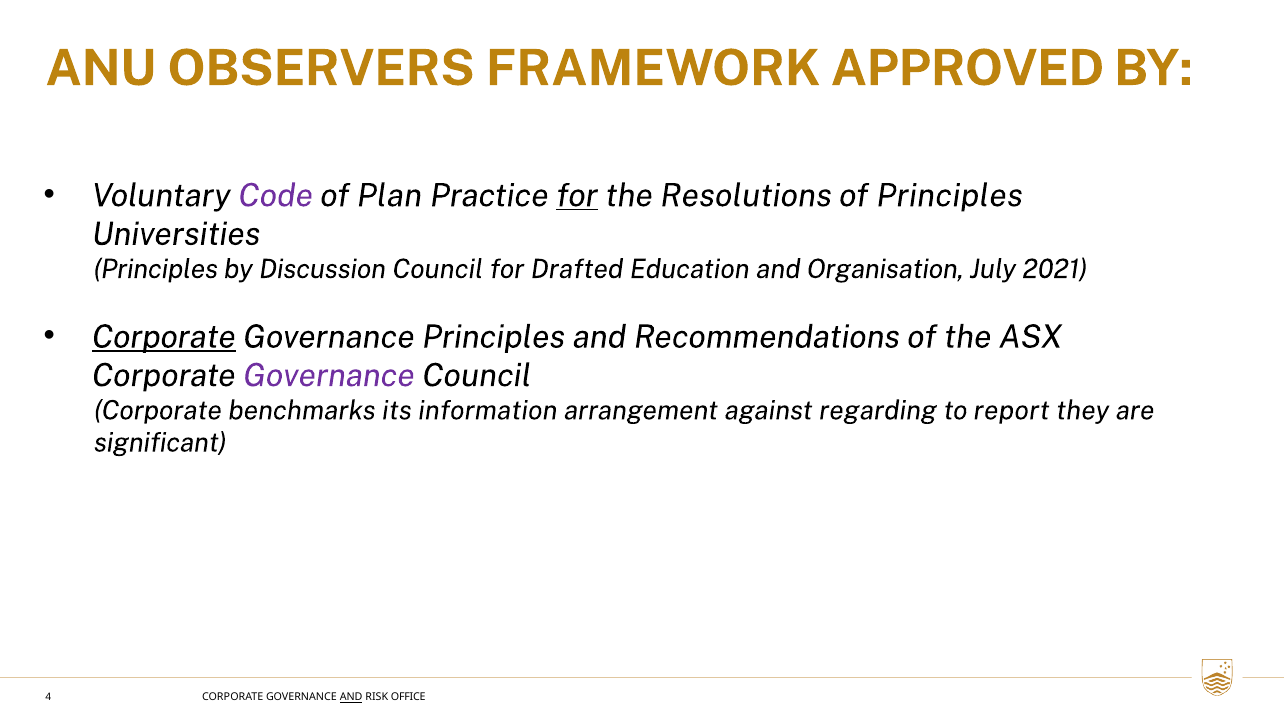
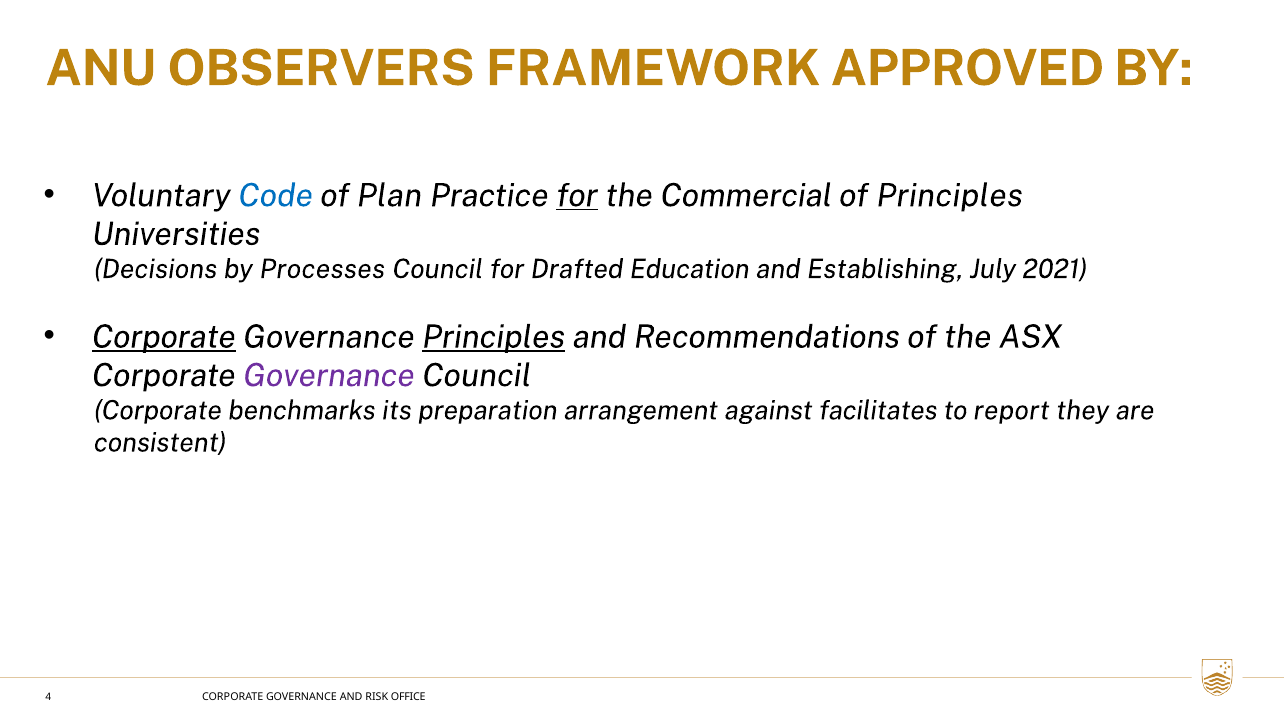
Code colour: purple -> blue (276, 195)
Resolutions: Resolutions -> Commercial (746, 195)
Principles: Principles -> Decisions (156, 269)
Discussion: Discussion -> Processes (322, 269)
Organisation: Organisation -> Establishing (885, 269)
Principles underline: none -> present (494, 337)
information: information -> preparation (488, 410)
regarding: regarding -> facilitates (878, 410)
significant: significant -> consistent (160, 442)
AND underline: present -> none (351, 697)
